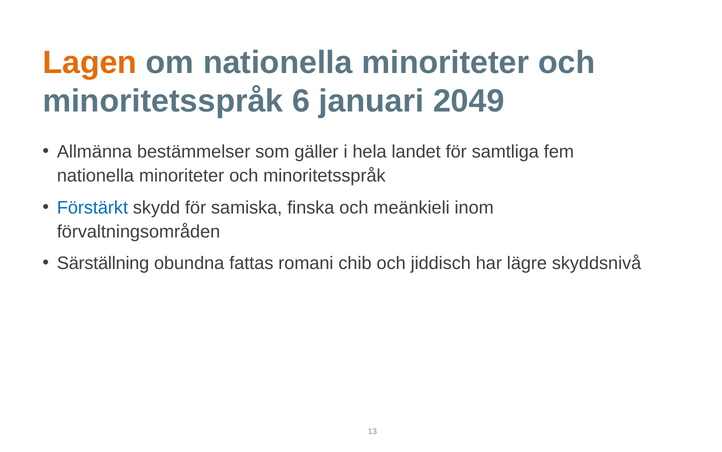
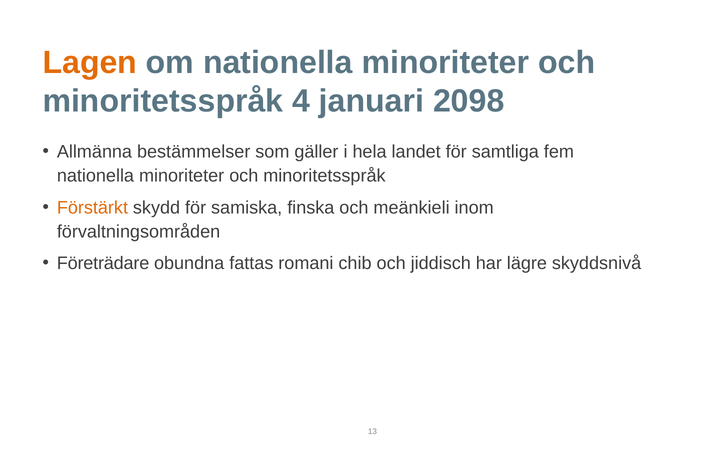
6: 6 -> 4 (301, 101)
2049: 2049 -> 2098 (469, 101)
Förstärkt colour: blue -> orange (92, 207)
Särställning: Särställning -> Företrädare (103, 263)
